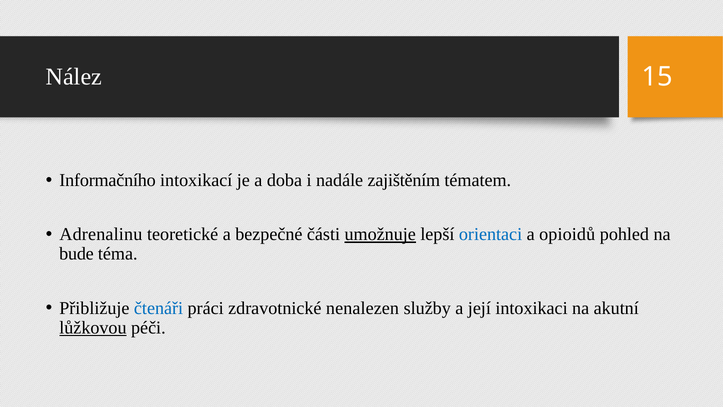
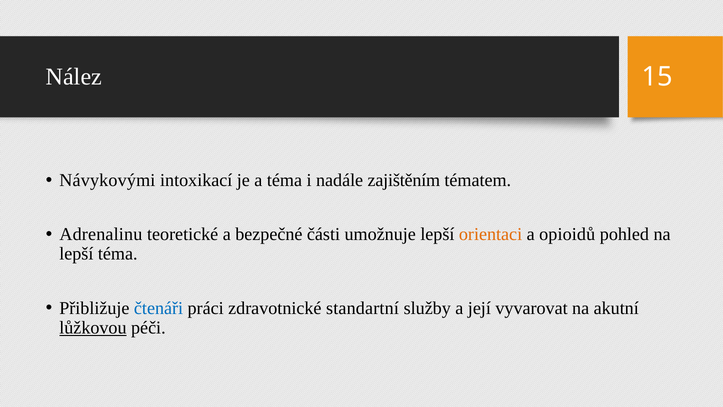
Informačního: Informačního -> Návykovými (107, 180)
a doba: doba -> téma (284, 180)
umožnuje underline: present -> none (380, 234)
orientaci colour: blue -> orange (491, 234)
bude: bude -> lepší (76, 254)
nenalezen: nenalezen -> standartní (362, 308)
intoxikaci: intoxikaci -> vyvarovat (532, 308)
